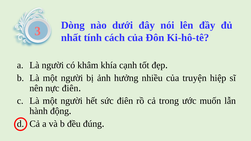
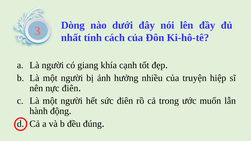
khâm: khâm -> giang (88, 65)
